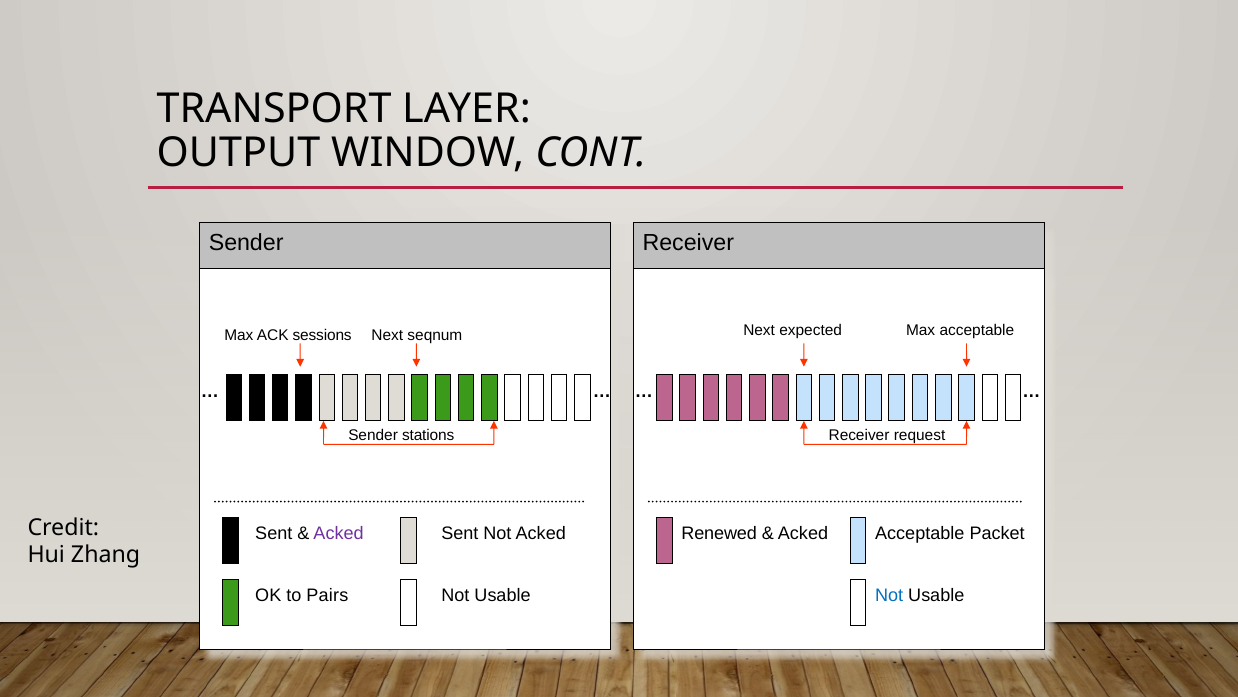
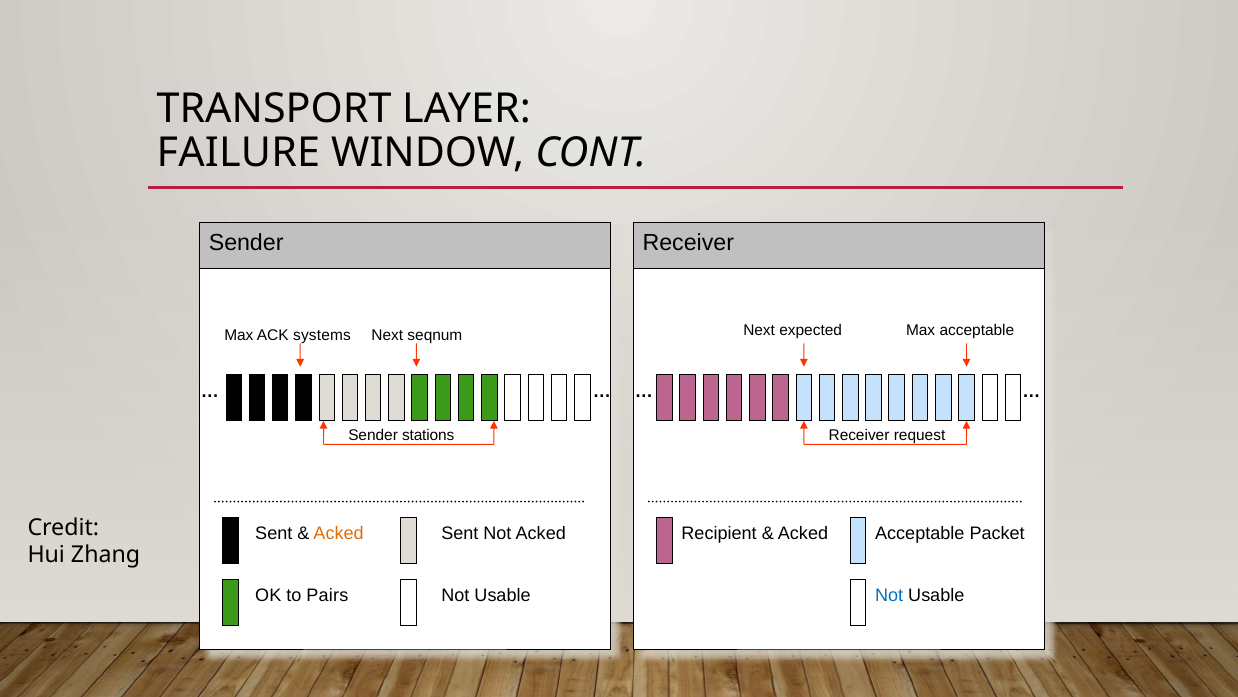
OUTPUT: OUTPUT -> FAILURE (238, 153)
sessions: sessions -> systems (322, 335)
Acked colour: purple -> orange (339, 533)
Renewed: Renewed -> Recipient (719, 533)
